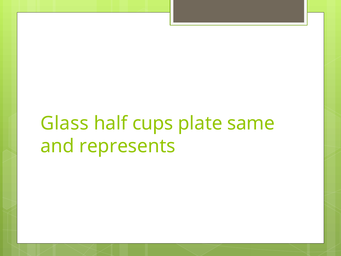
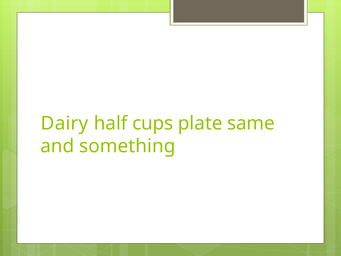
Glass: Glass -> Dairy (65, 123)
represents: represents -> something (127, 146)
